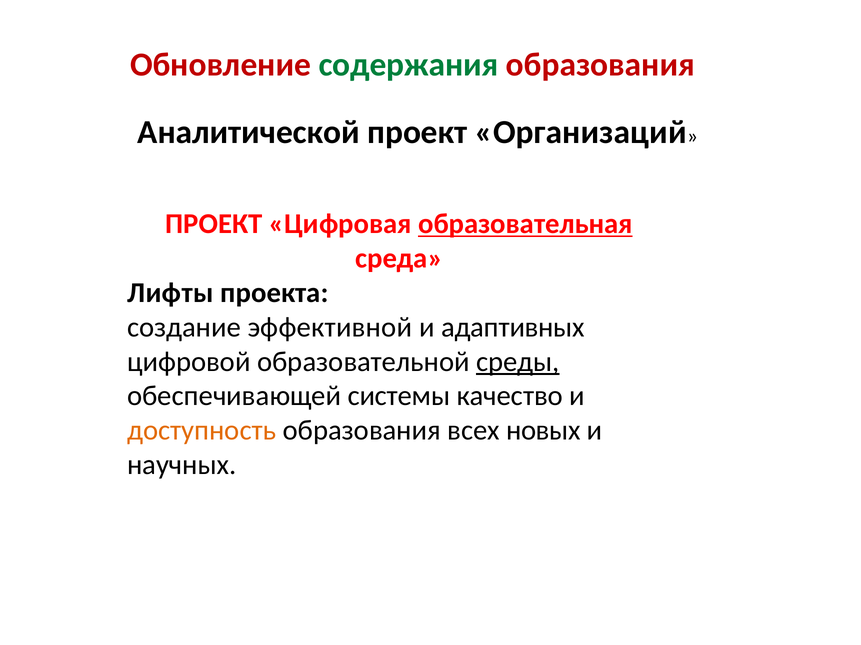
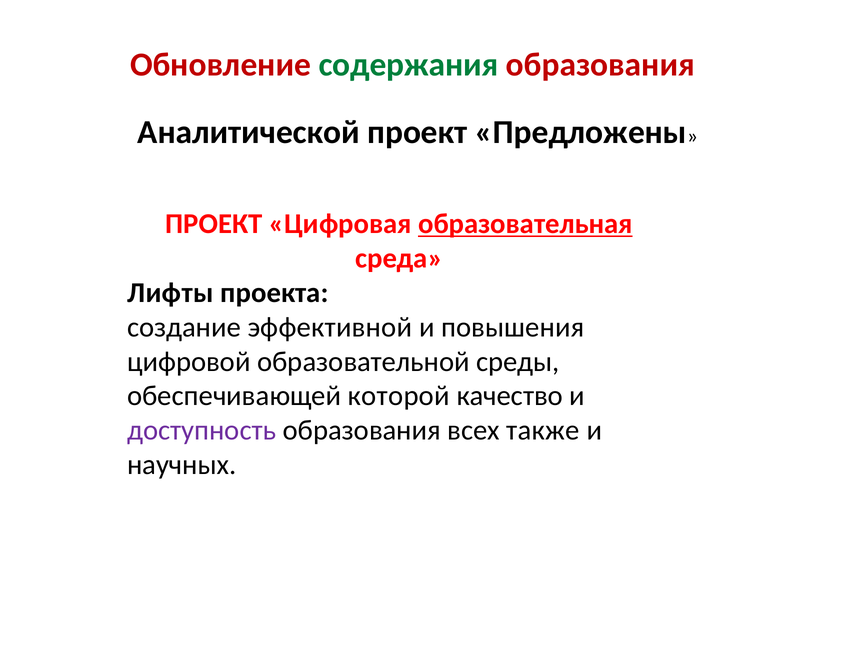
Организаций: Организаций -> Предложены (581, 133)
адаптивных: адаптивных -> повышения (513, 328)
среды underline: present -> none (518, 362)
системы: системы -> которой (399, 396)
доступность colour: orange -> purple (202, 431)
новых: новых -> также (543, 431)
